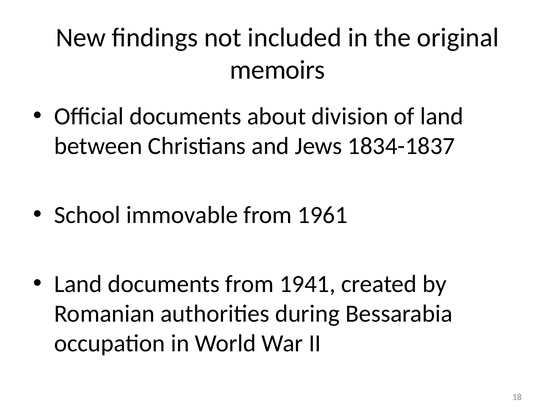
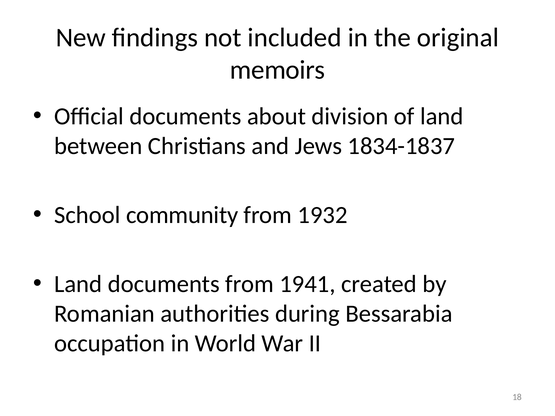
immovable: immovable -> community (182, 215)
1961: 1961 -> 1932 (323, 215)
